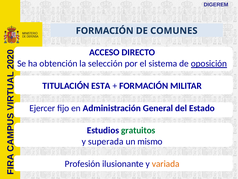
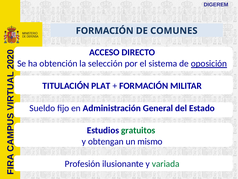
ESTA: ESTA -> PLAT (101, 86)
Ejercer: Ejercer -> Sueldo (42, 108)
superada: superada -> obtengan (106, 141)
variada colour: orange -> green (166, 163)
